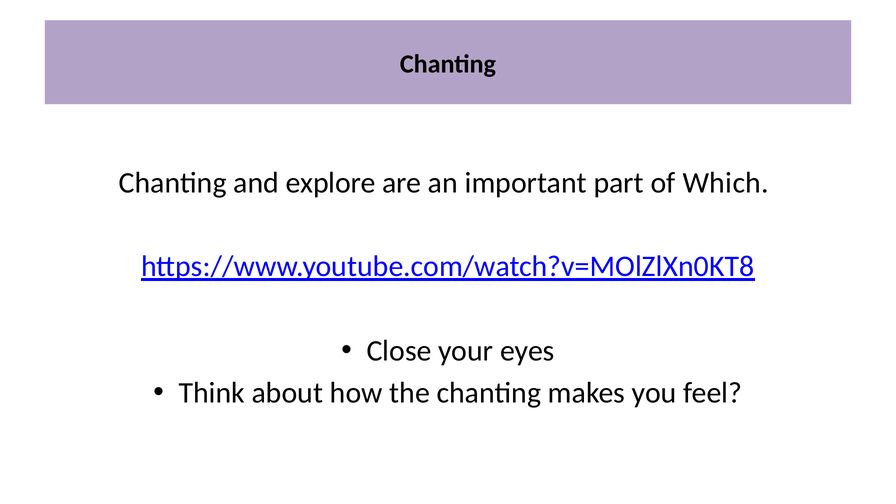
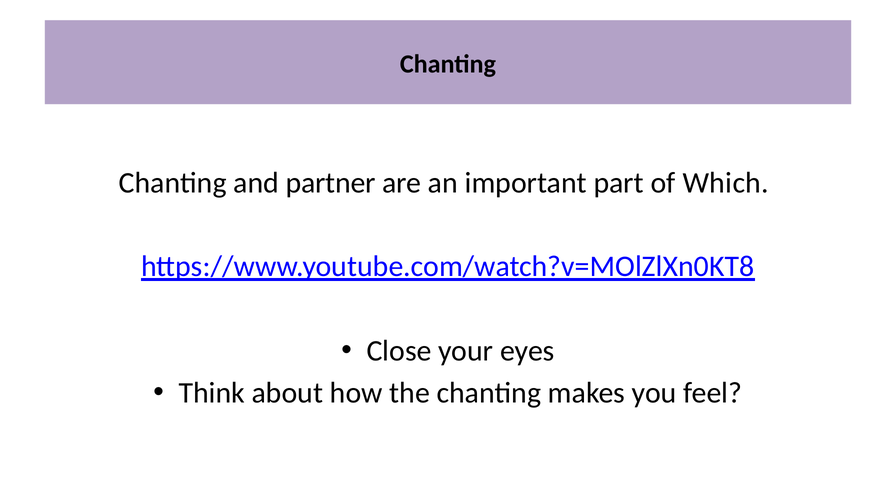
explore: explore -> partner (331, 183)
